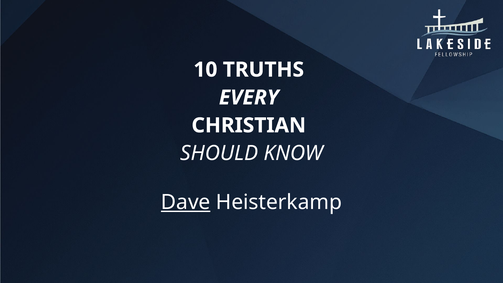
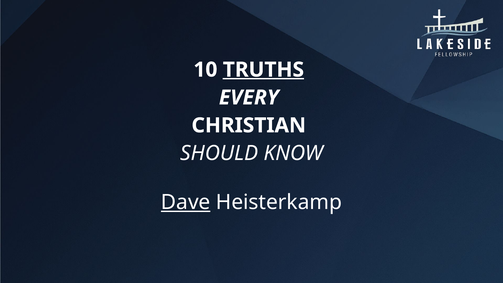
TRUTHS underline: none -> present (263, 70)
